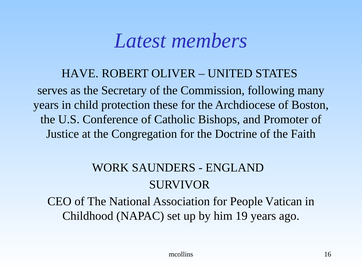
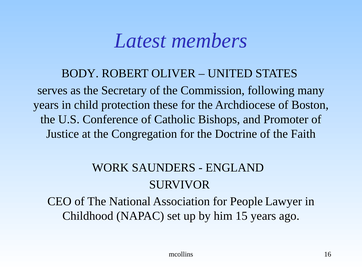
HAVE: HAVE -> BODY (80, 73)
Vatican: Vatican -> Lawyer (284, 201)
19: 19 -> 15 (242, 216)
